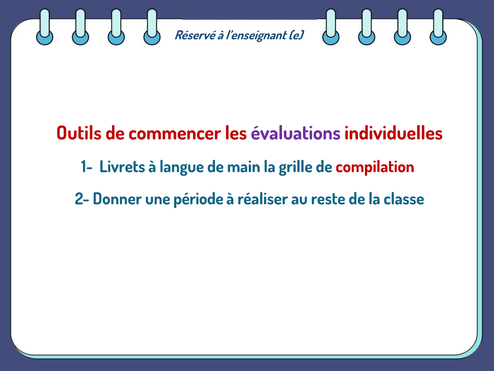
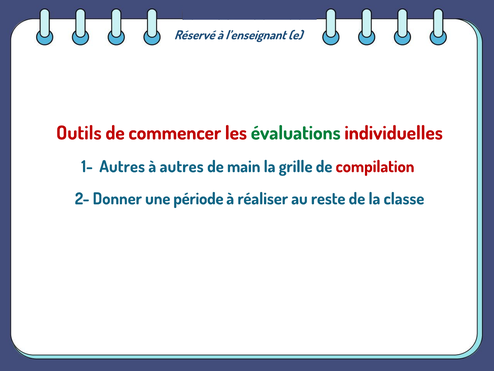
évaluations colour: purple -> green (296, 133)
1- Livrets: Livrets -> Autres (122, 167)
à langue: langue -> autres (182, 167)
